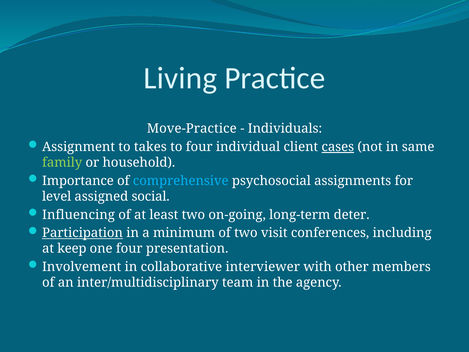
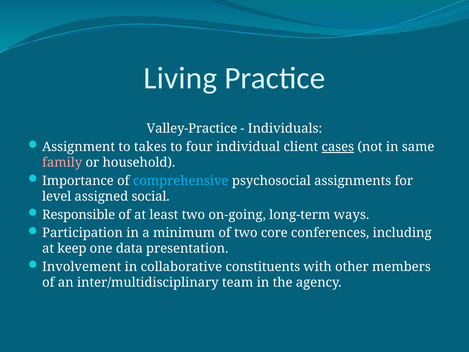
Move-Practice: Move-Practice -> Valley-Practice (192, 129)
family colour: light green -> pink (62, 162)
Influencing: Influencing -> Responsible (79, 215)
deter: deter -> ways (352, 215)
Participation underline: present -> none (83, 233)
visit: visit -> core (274, 233)
one four: four -> data (129, 248)
interviewer: interviewer -> constituents (263, 267)
